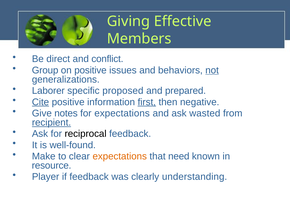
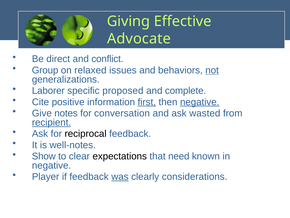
Members: Members -> Advocate (139, 39)
on positive: positive -> relaxed (90, 70)
prepared: prepared -> complete (186, 91)
Cite underline: present -> none (40, 102)
negative underline: none -> present (200, 102)
for expectations: expectations -> conversation (122, 113)
well-found: well-found -> well-notes (73, 145)
Make: Make -> Show (44, 156)
expectations colour: orange -> black (120, 156)
resource: resource -> negative (52, 165)
was underline: none -> present (120, 176)
understanding: understanding -> considerations (195, 176)
